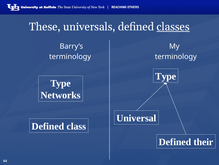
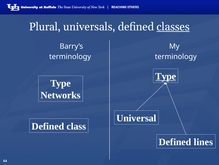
These: These -> Plural (45, 27)
Type underline: none -> present (166, 76)
their: their -> lines (203, 141)
